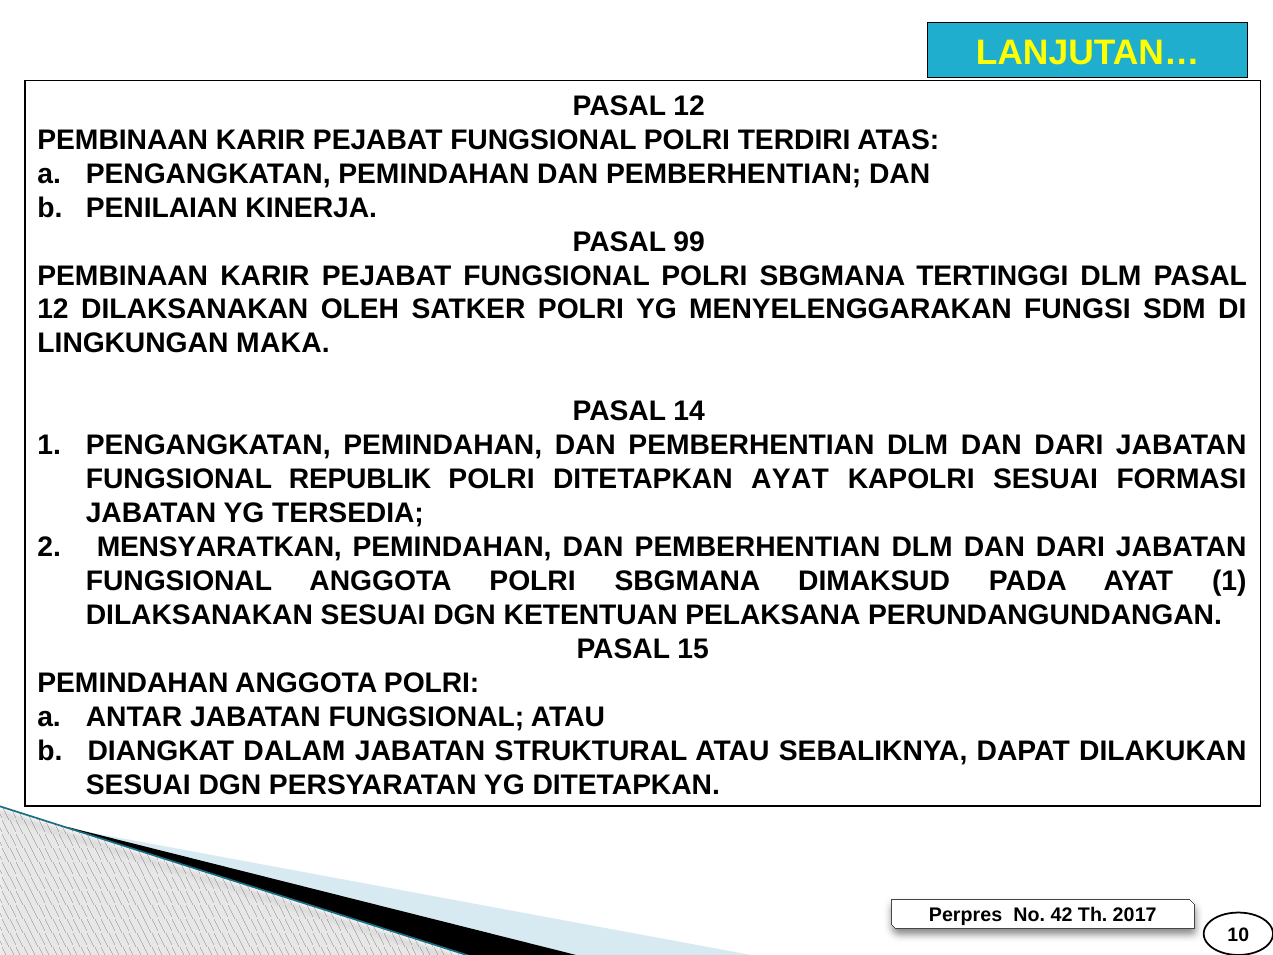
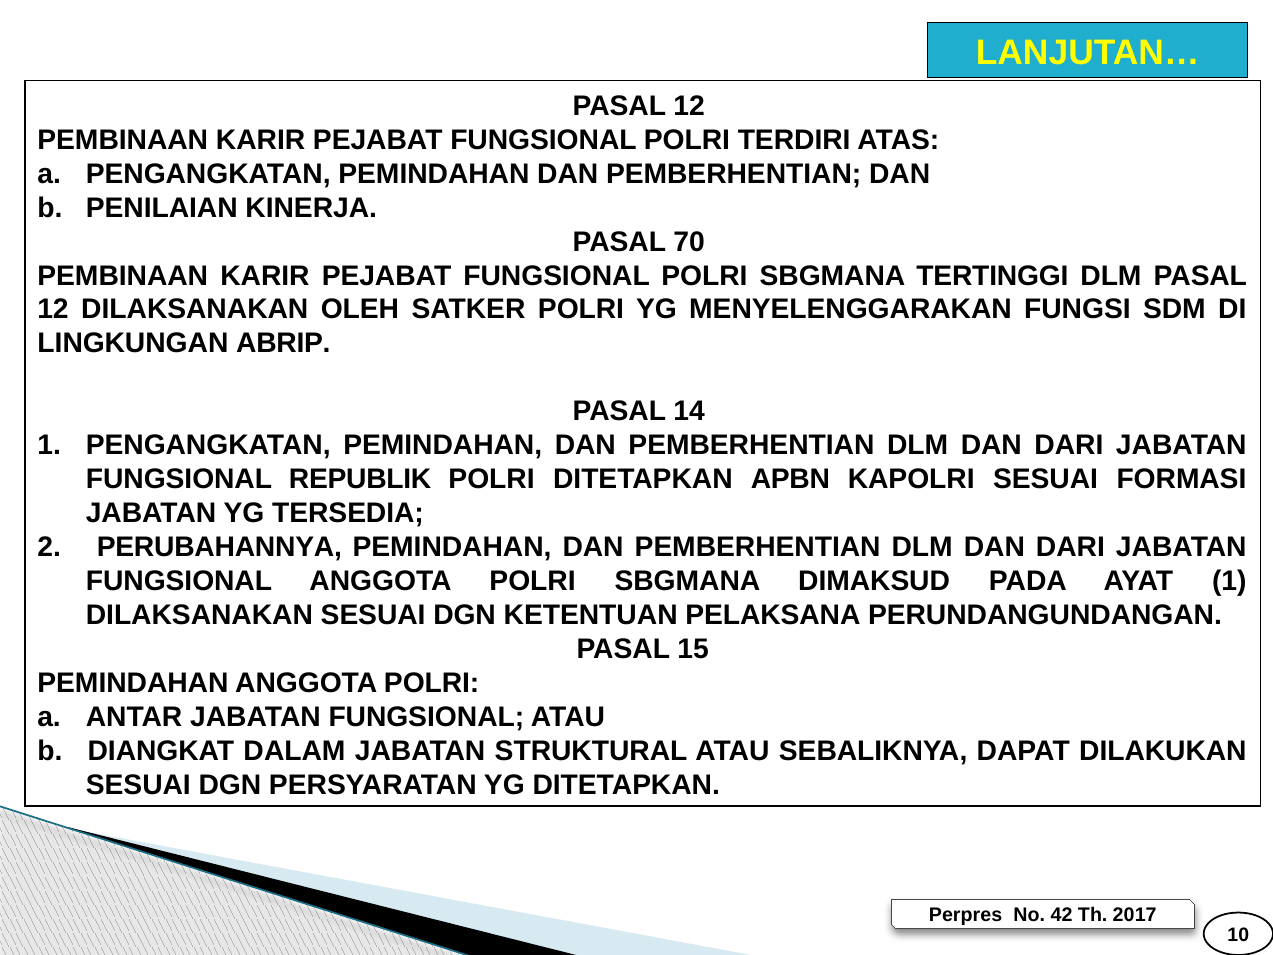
99: 99 -> 70 (689, 242)
MAKA: MAKA -> ABRIP (283, 344)
DITETAPKAN AYAT: AYAT -> APBN (790, 479)
MENSYARATKAN: MENSYARATKAN -> PERUBAHANNYA (219, 547)
